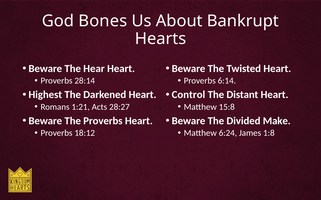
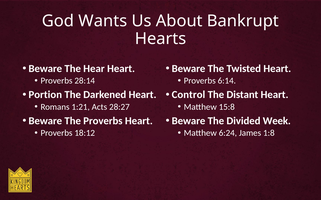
Bones: Bones -> Wants (103, 21)
Highest: Highest -> Portion (45, 95)
Make: Make -> Week (277, 121)
